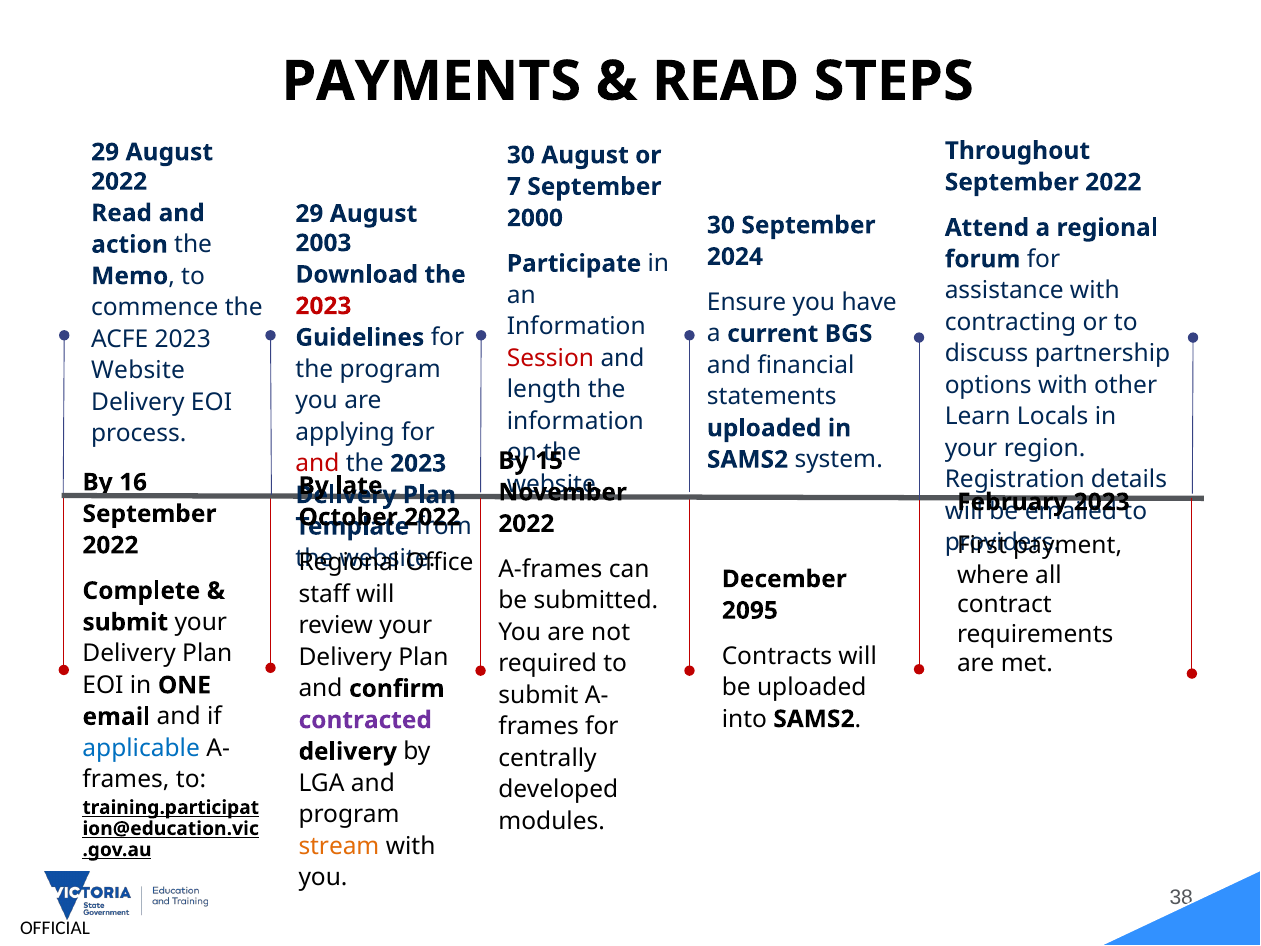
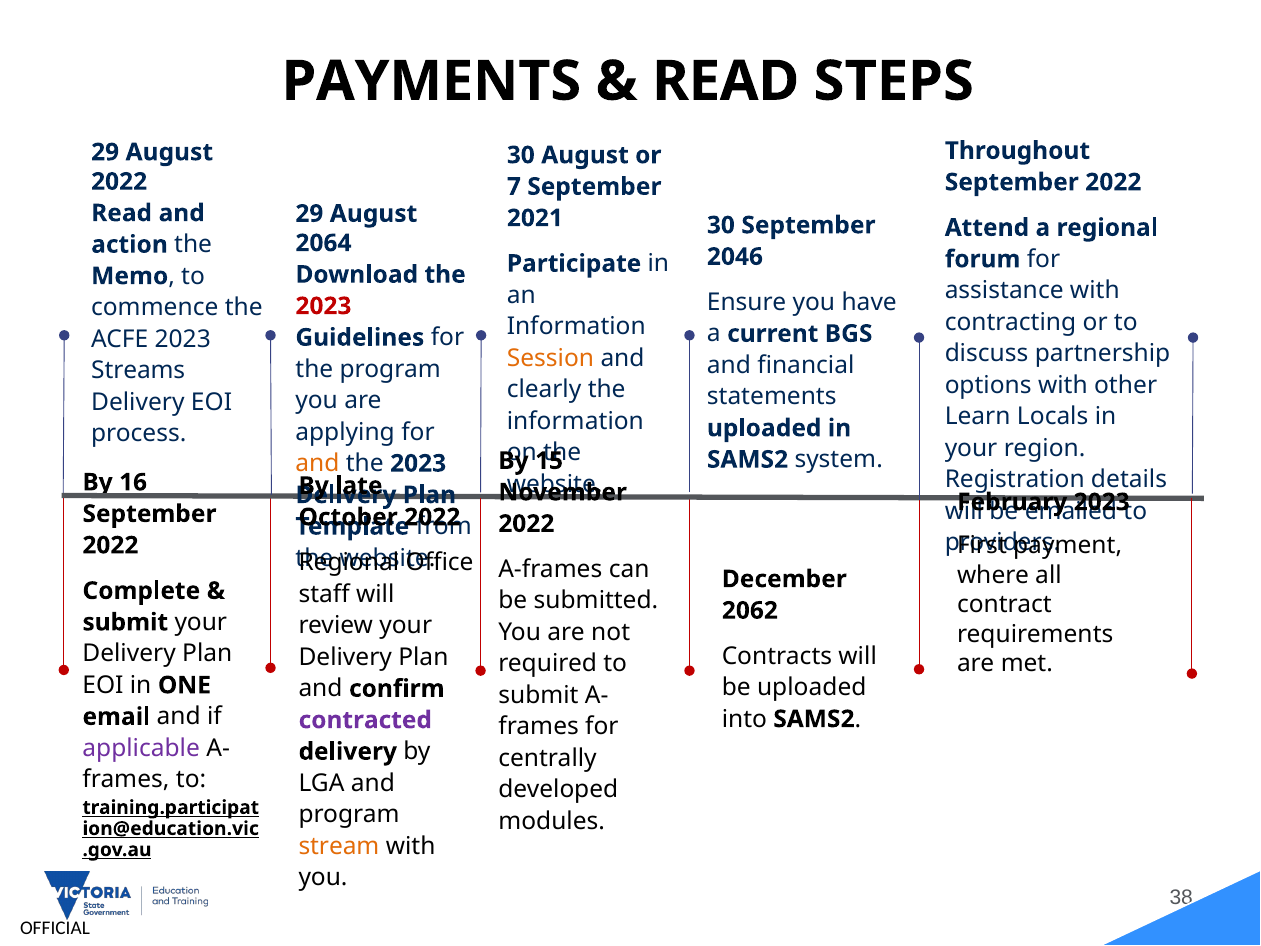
2000: 2000 -> 2021 (535, 218)
2003: 2003 -> 2064 (323, 243)
2024: 2024 -> 2046 (735, 257)
Session colour: red -> orange (550, 358)
Website: Website -> Streams (138, 370)
length: length -> clearly (544, 389)
and colour: red -> orange (317, 463)
2095: 2095 -> 2062 (750, 610)
applicable colour: blue -> purple (141, 748)
